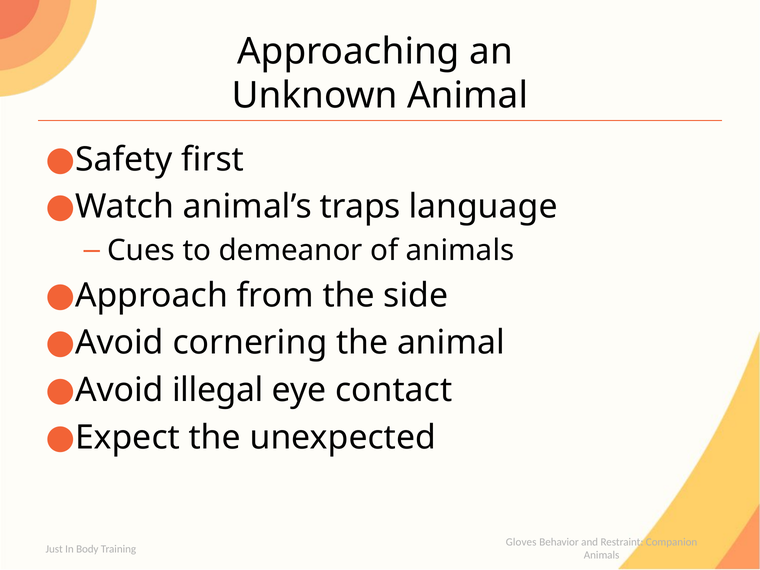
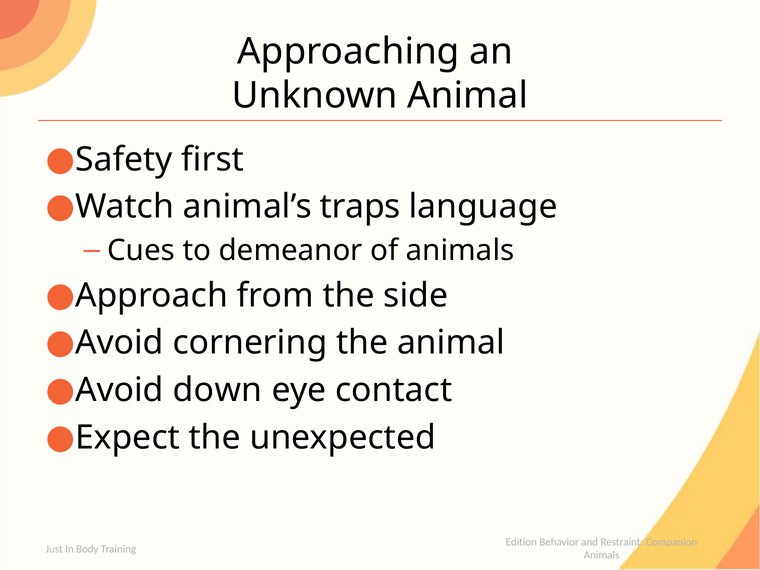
illegal: illegal -> down (218, 390)
Gloves: Gloves -> Edition (521, 542)
